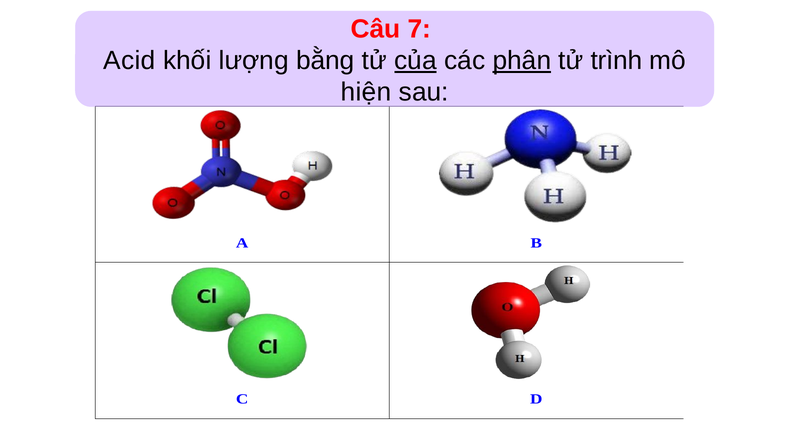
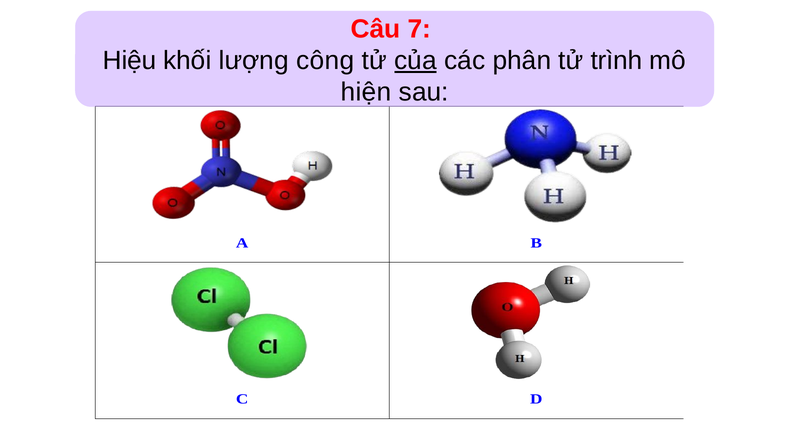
Acid: Acid -> Hiệu (130, 61)
bằng: bằng -> công (325, 61)
phân underline: present -> none (522, 61)
